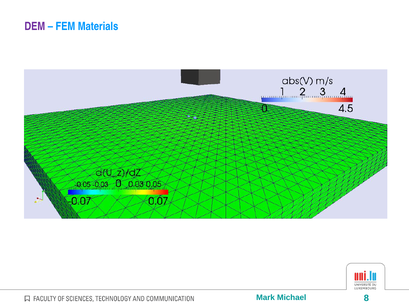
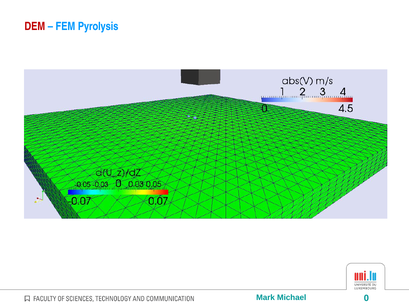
DEM colour: purple -> red (35, 26)
Materials: Materials -> Pyrolysis (98, 26)
8: 8 -> 0 (366, 298)
